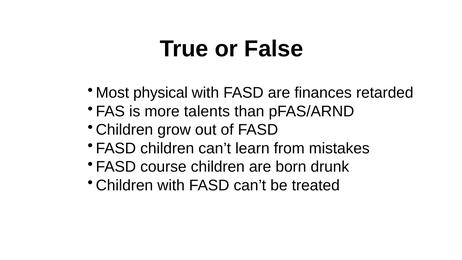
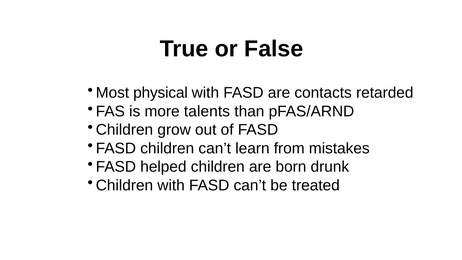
finances: finances -> contacts (323, 93)
course: course -> helped (163, 167)
